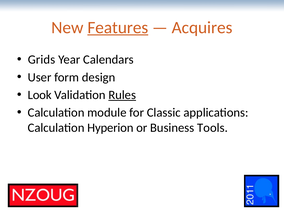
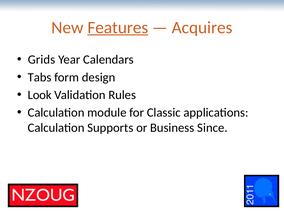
User: User -> Tabs (40, 77)
Rules underline: present -> none (122, 95)
Hyperion: Hyperion -> Supports (110, 128)
Tools: Tools -> Since (212, 128)
